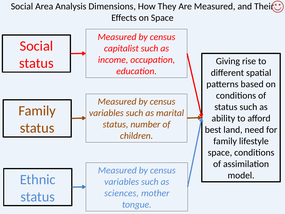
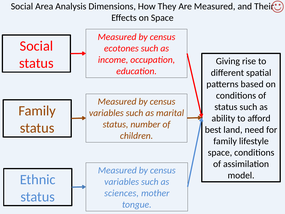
capitalist: capitalist -> ecotones (121, 48)
